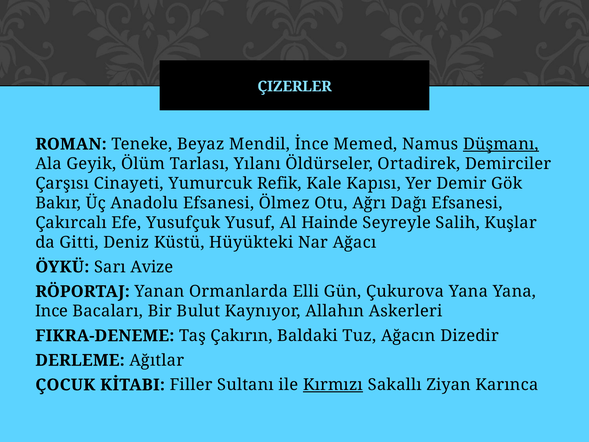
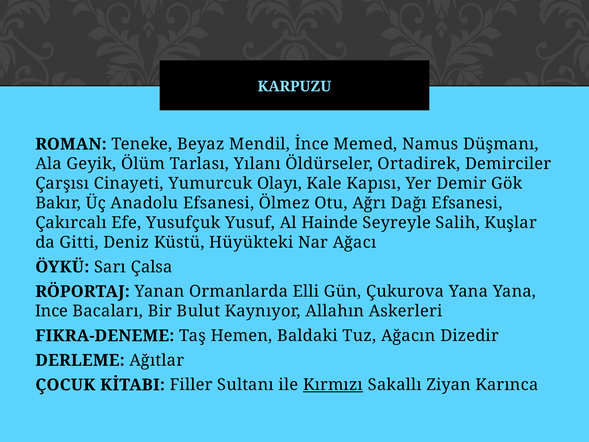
ÇIZERLER: ÇIZERLER -> KARPUZU (294, 86)
Düşmanı underline: present -> none (501, 144)
Refik: Refik -> Olayı (280, 183)
Avize: Avize -> Çalsa (152, 267)
Çakırın: Çakırın -> Hemen (241, 336)
